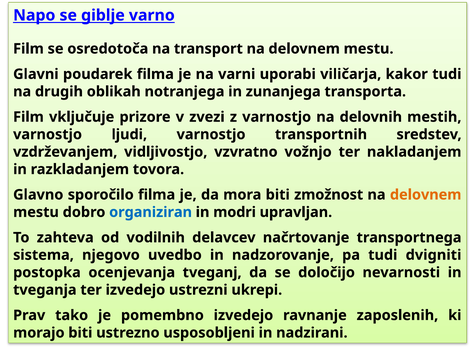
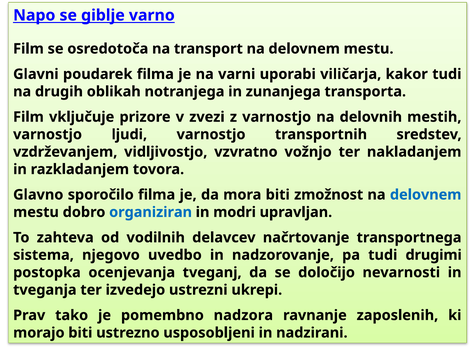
delovnem colour: orange -> blue (426, 195)
dvigniti: dvigniti -> drugimi (434, 255)
pomembno izvedejo: izvedejo -> nadzora (243, 315)
